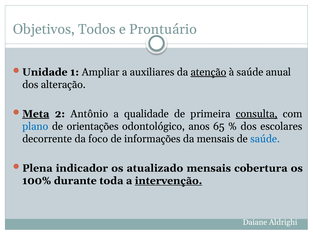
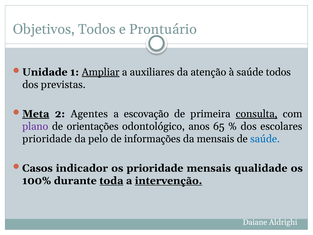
Ampliar underline: none -> present (101, 72)
atenção underline: present -> none (208, 72)
saúde anual: anual -> todos (278, 72)
alteração: alteração -> previstas (63, 85)
Antônio: Antônio -> Agentes (89, 114)
qualidade: qualidade -> escovação (146, 114)
plano colour: blue -> purple (35, 126)
decorrente: decorrente -> prioridade (47, 139)
foco: foco -> pelo (98, 139)
Plena: Plena -> Casos (37, 168)
os atualizado: atualizado -> prioridade (155, 168)
cobertura: cobertura -> qualidade (261, 168)
toda underline: none -> present (111, 181)
